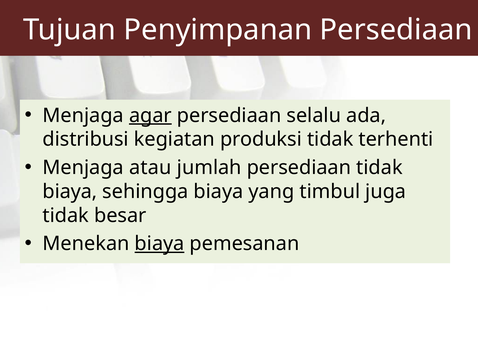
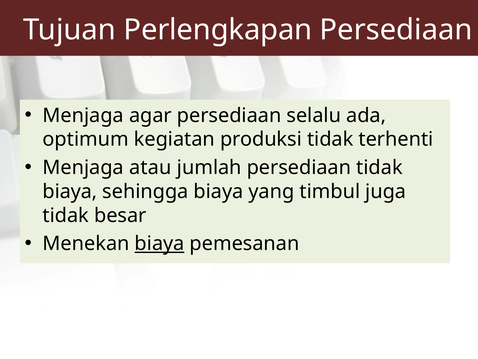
Penyimpanan: Penyimpanan -> Perlengkapan (218, 30)
agar underline: present -> none (150, 115)
distribusi: distribusi -> optimum (86, 139)
